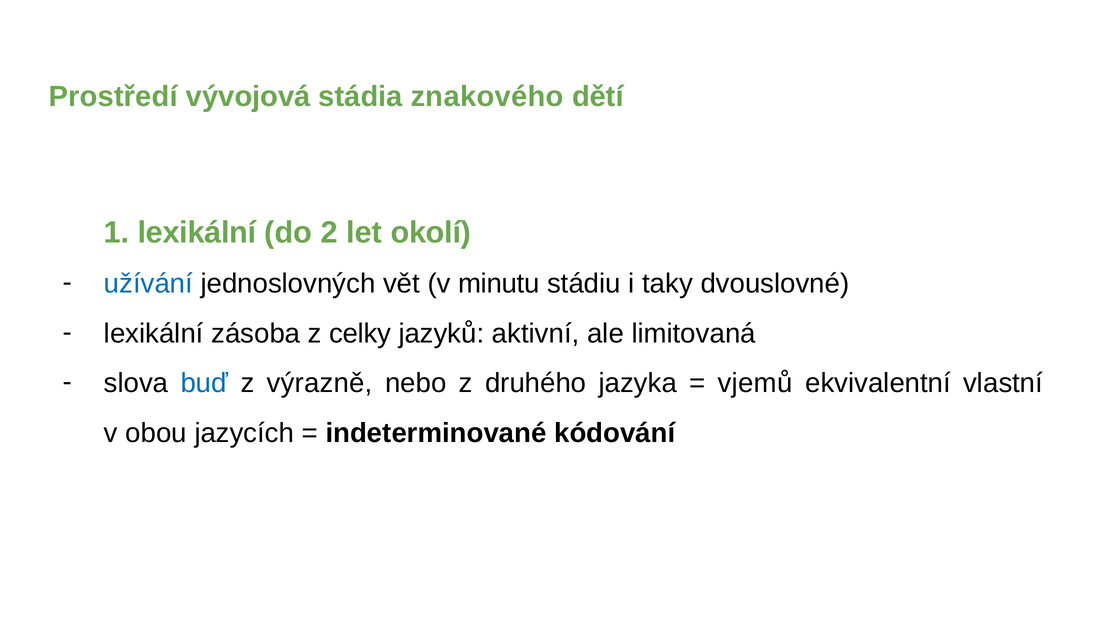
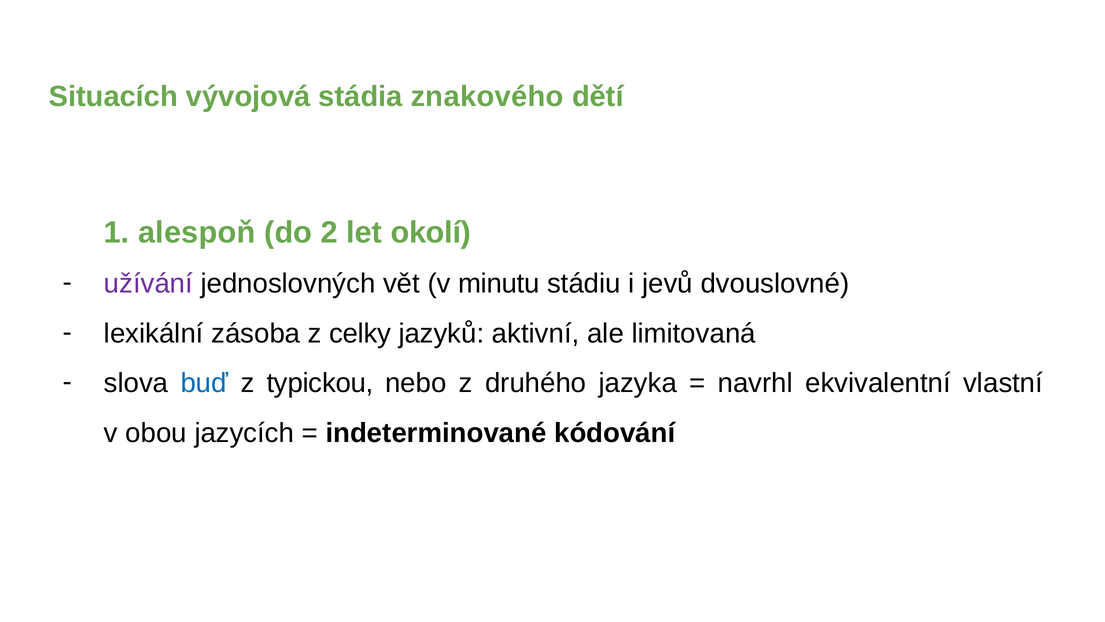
Prostředí: Prostředí -> Situacích (113, 97)
1 lexikální: lexikální -> alespoň (197, 232)
užívání colour: blue -> purple (148, 284)
taky: taky -> jevů (668, 284)
výrazně: výrazně -> typickou (320, 383)
vjemů: vjemů -> navrhl (755, 383)
